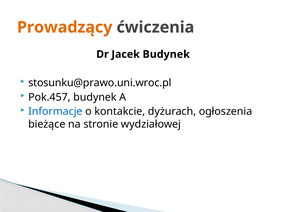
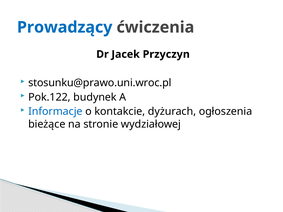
Prowadzący colour: orange -> blue (65, 27)
Jacek Budynek: Budynek -> Przyczyn (166, 54)
Pok.457: Pok.457 -> Pok.122 (49, 97)
